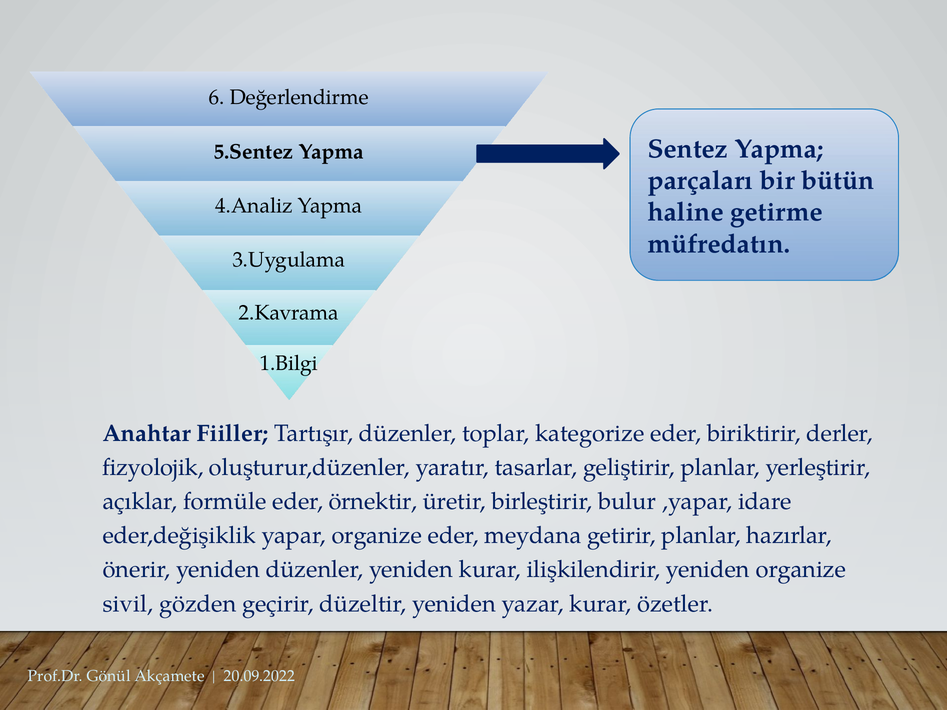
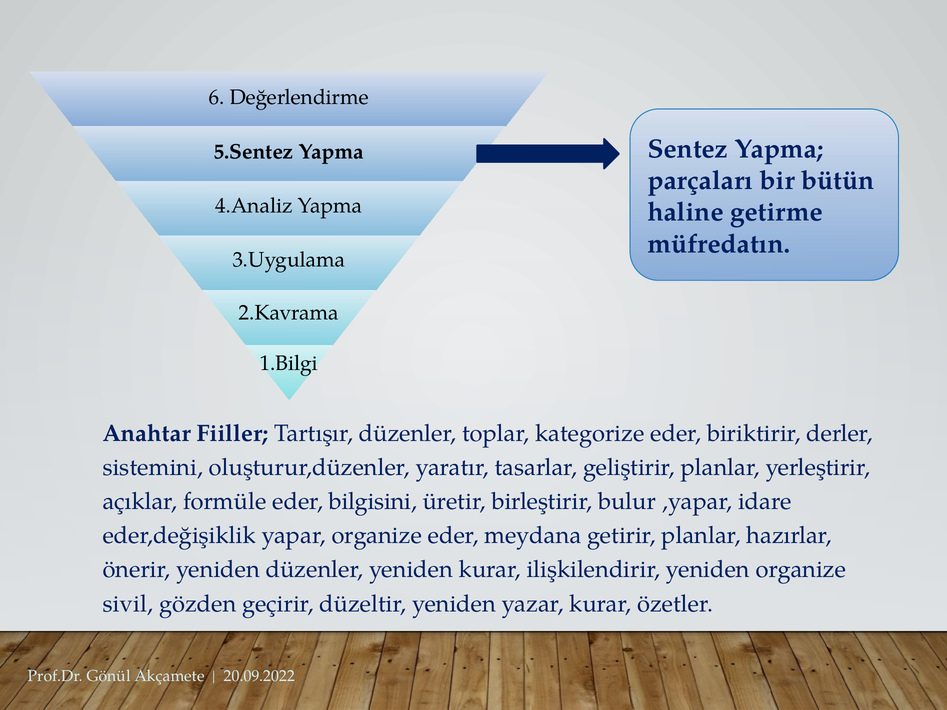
fizyolojik: fizyolojik -> sistemini (153, 468)
örnektir: örnektir -> bilgisini (373, 502)
